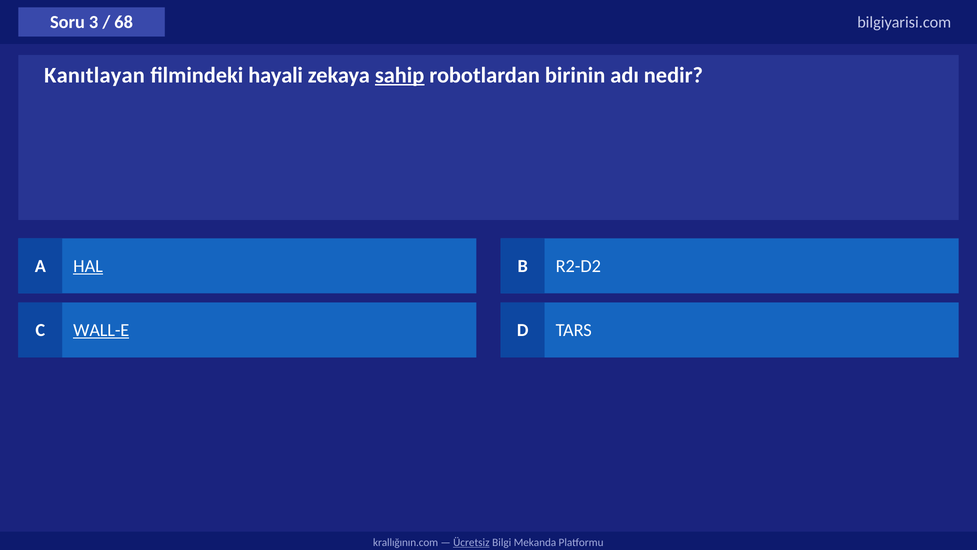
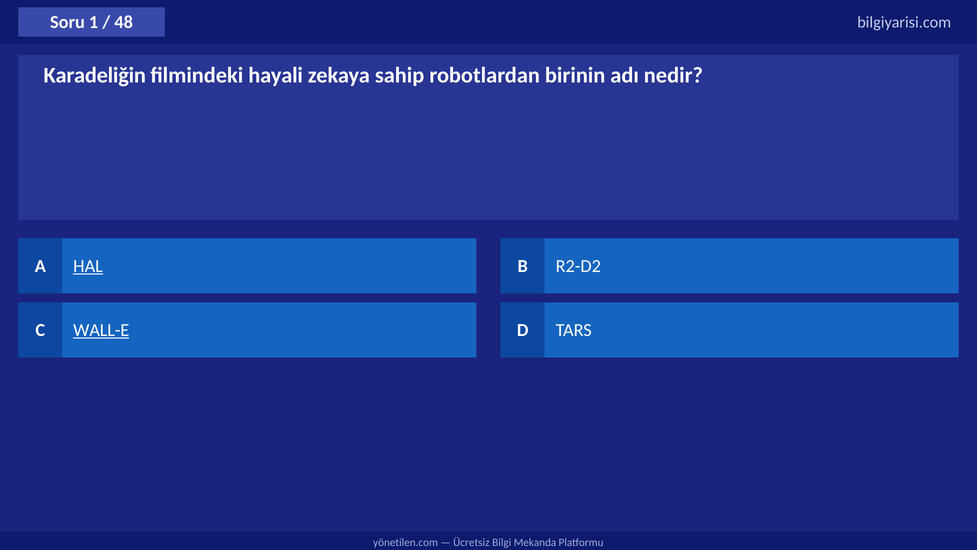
3: 3 -> 1 (94, 22)
68: 68 -> 48 (124, 22)
Kanıtlayan: Kanıtlayan -> Karadeliğin (95, 75)
sahip underline: present -> none (400, 75)
krallığının.com: krallığının.com -> yönetilen.com (406, 542)
Ücretsiz underline: present -> none (471, 542)
